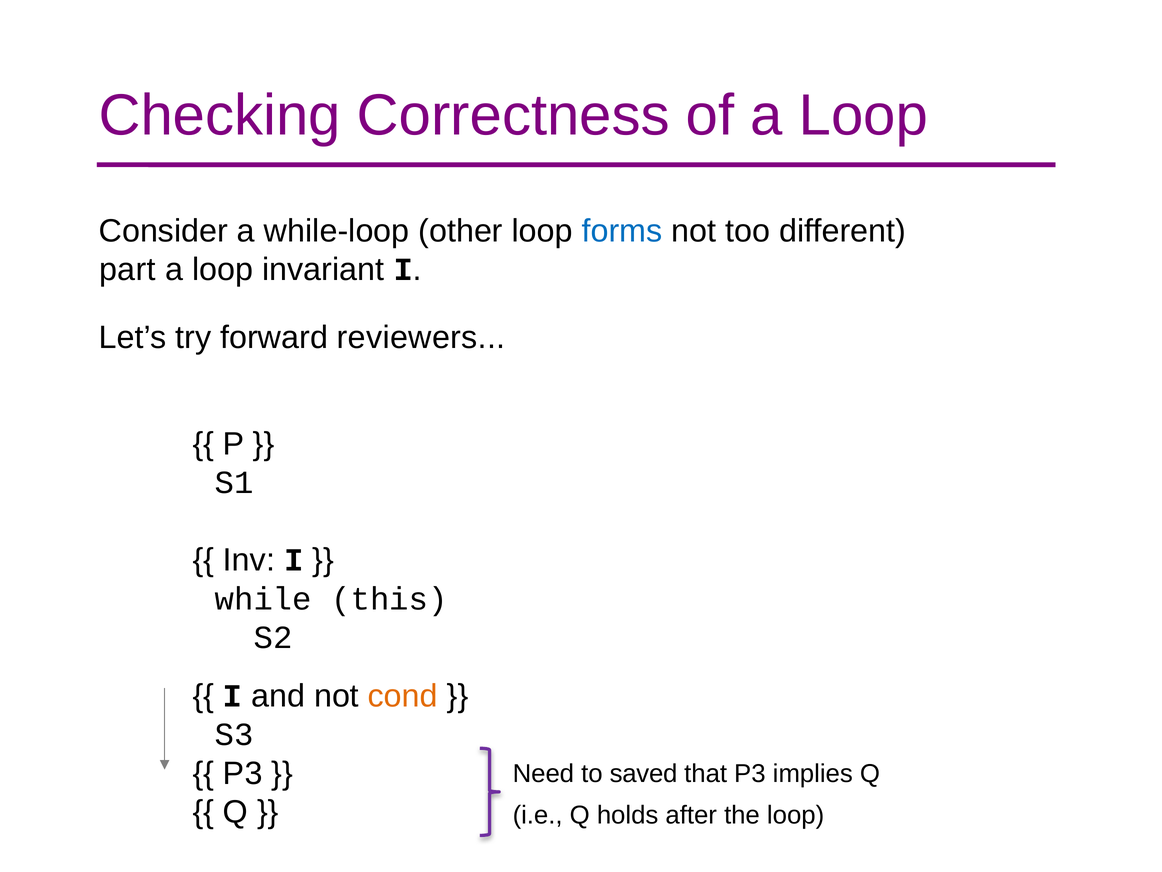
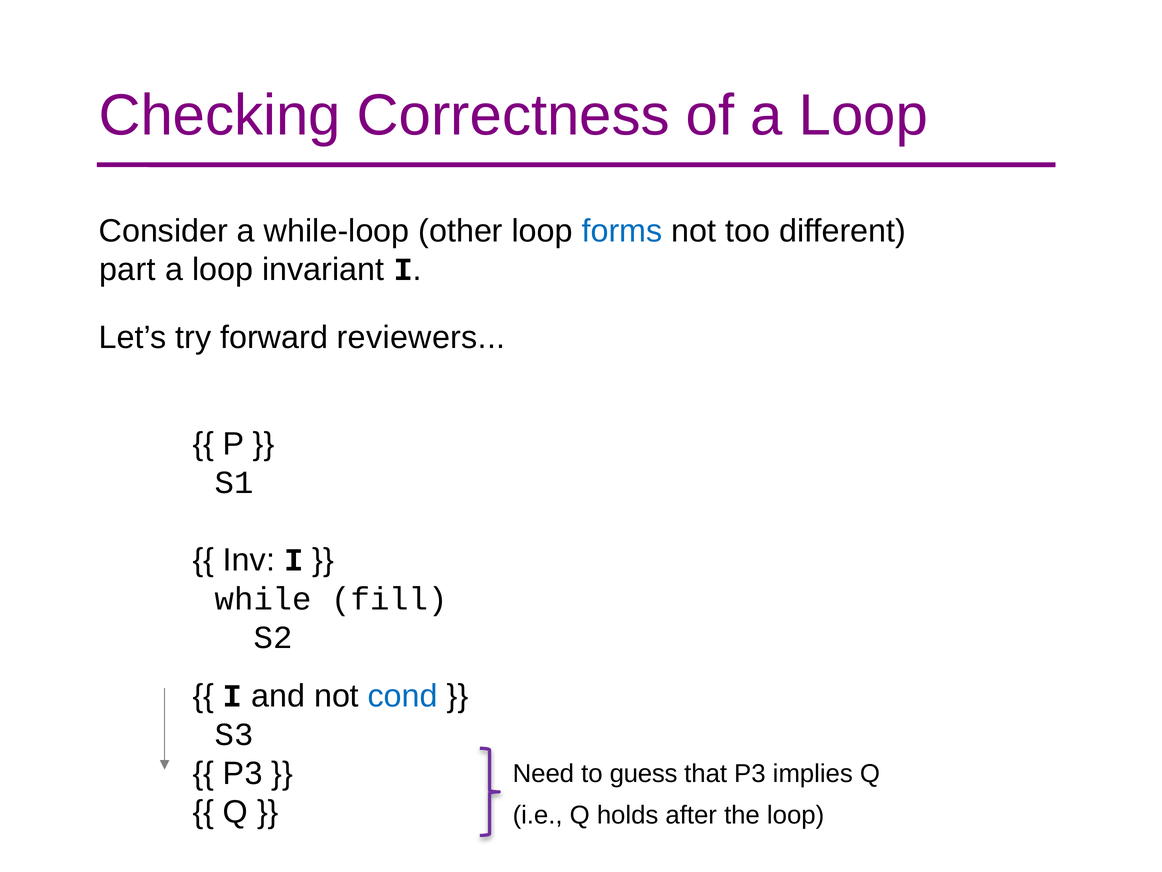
this: this -> fill (389, 599)
cond colour: orange -> blue (403, 696)
saved: saved -> guess (644, 773)
